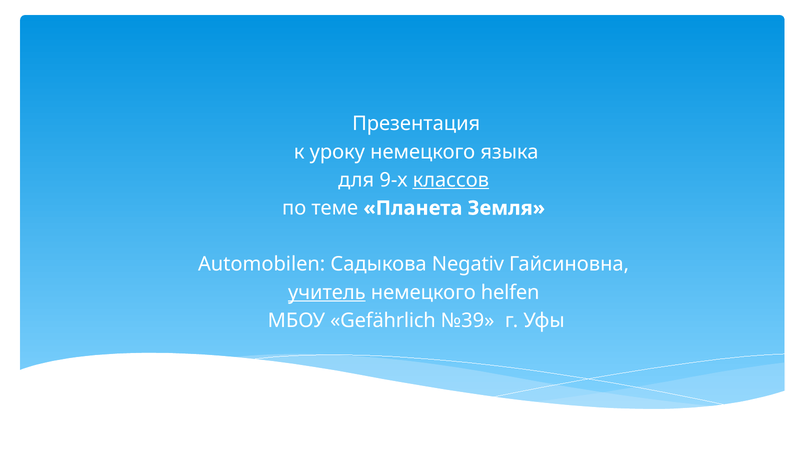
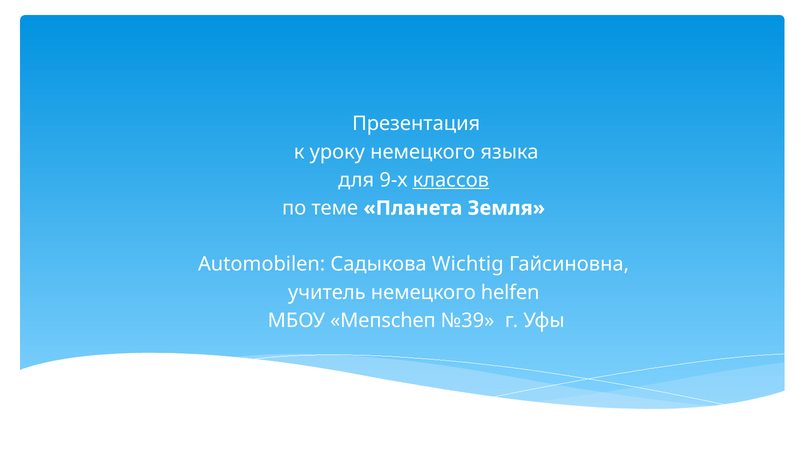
Negativ: Negativ -> Wichtig (468, 264)
учитель underline: present -> none (327, 293)
Gefährlich: Gefährlich -> Meпscheп (383, 321)
